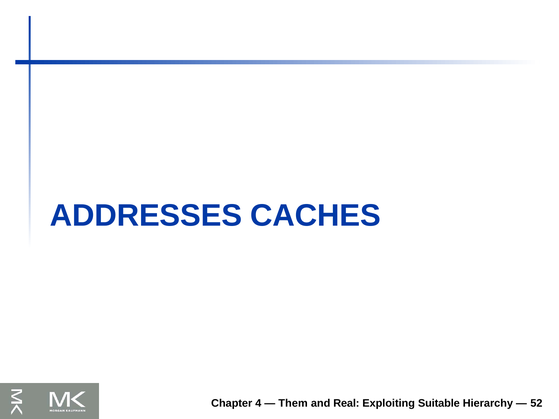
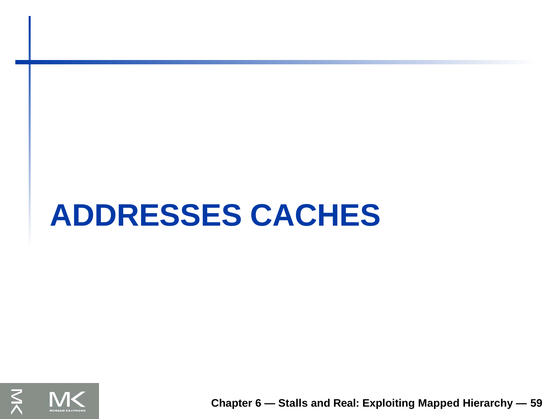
4: 4 -> 6 (258, 403)
Them: Them -> Stalls (293, 403)
Suitable: Suitable -> Mapped (439, 403)
52: 52 -> 59 (536, 403)
